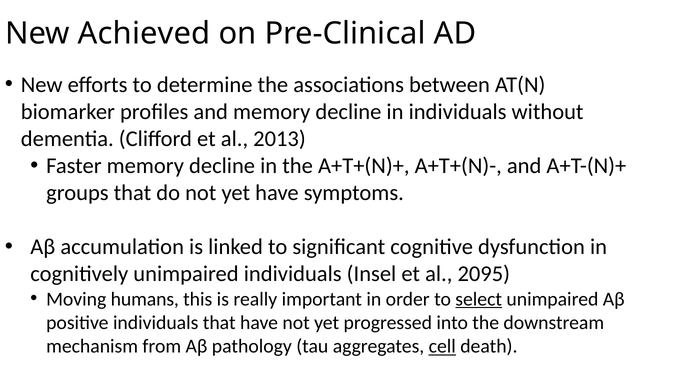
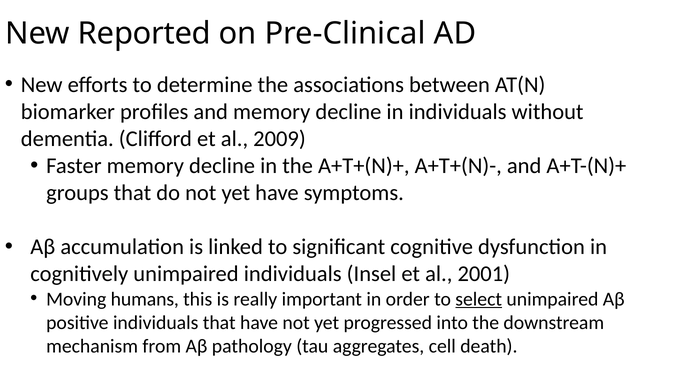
Achieved: Achieved -> Reported (144, 34)
2013: 2013 -> 2009 (279, 139)
2095: 2095 -> 2001 (484, 274)
cell underline: present -> none (442, 347)
